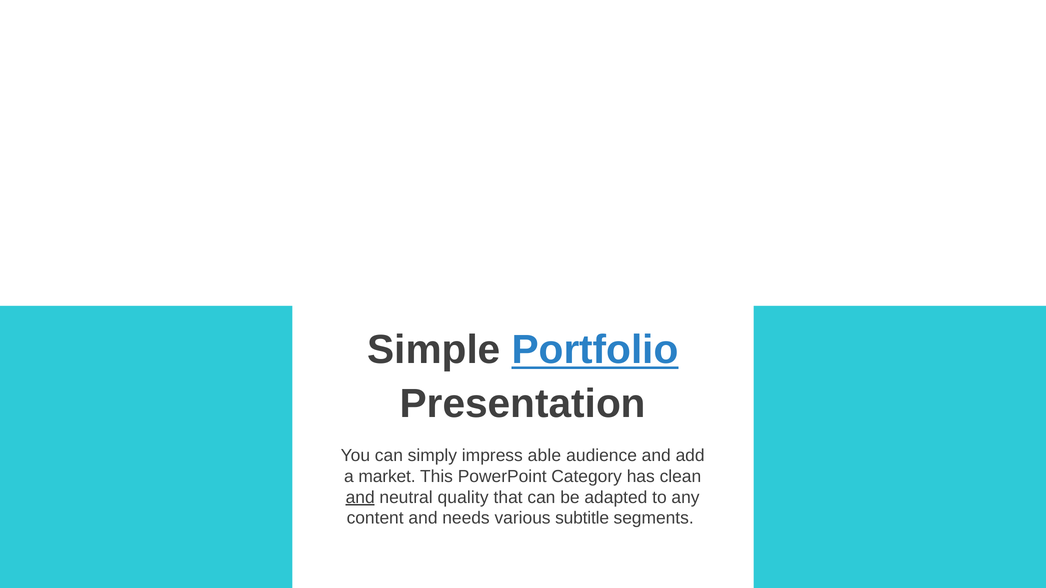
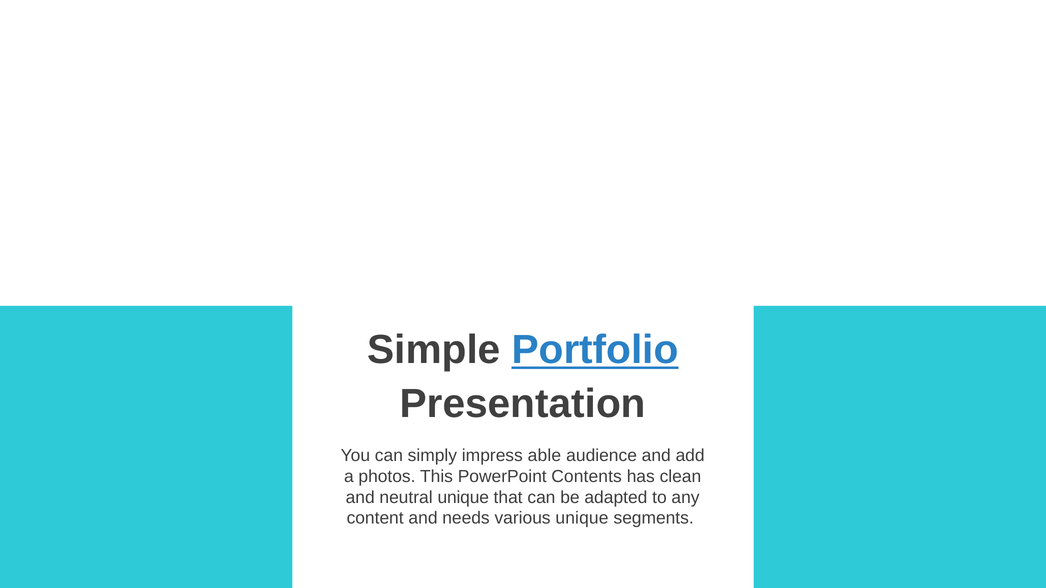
market: market -> photos (387, 477)
Category: Category -> Contents (587, 477)
and underline: present -> none (360, 498)
neutral quality: quality -> unique (463, 498)
various subtitle: subtitle -> unique (582, 519)
